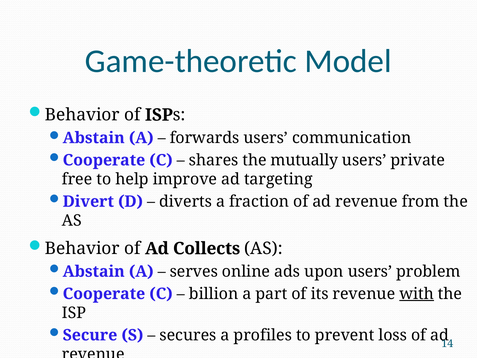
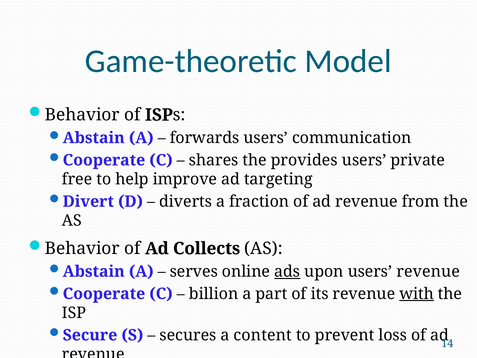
mutually: mutually -> provides (304, 160)
ads underline: none -> present (287, 271)
users problem: problem -> revenue (428, 271)
profiles: profiles -> content (263, 335)
